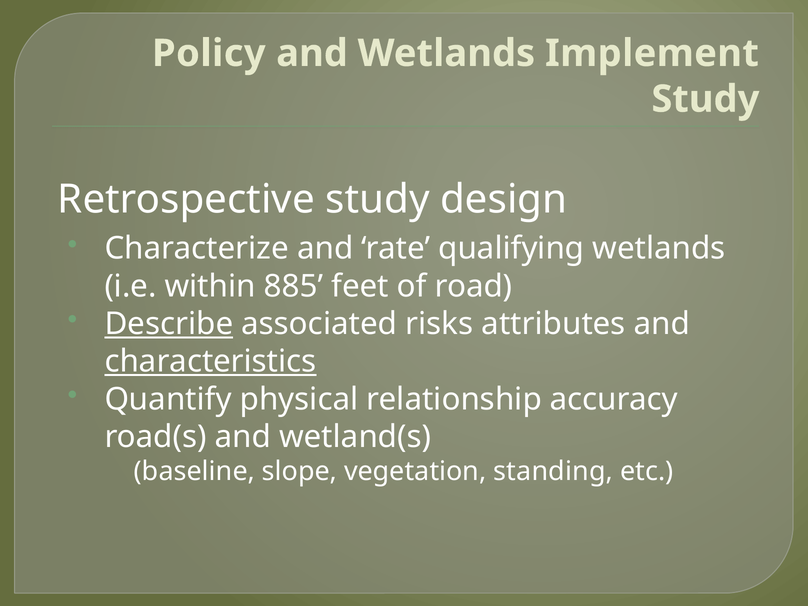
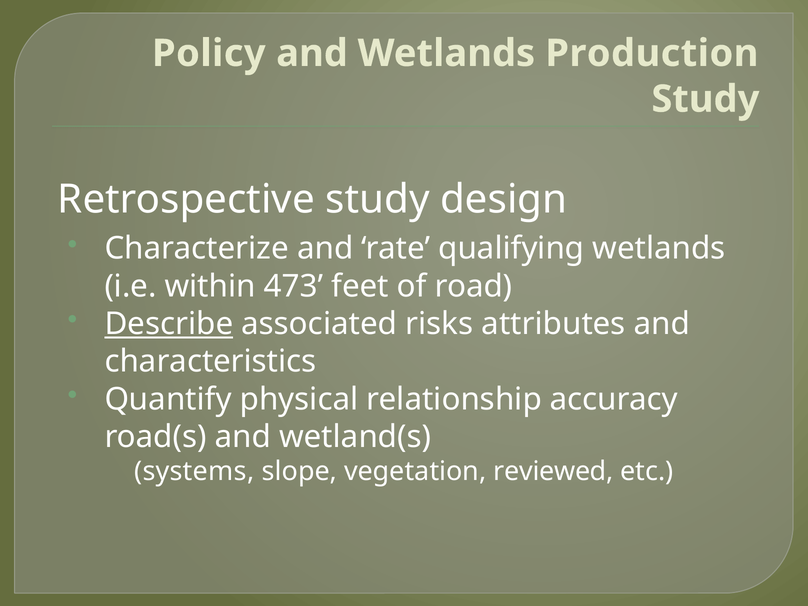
Implement: Implement -> Production (652, 53)
885: 885 -> 473 (293, 286)
characteristics underline: present -> none (210, 361)
baseline: baseline -> systems (194, 471)
standing: standing -> reviewed (553, 471)
